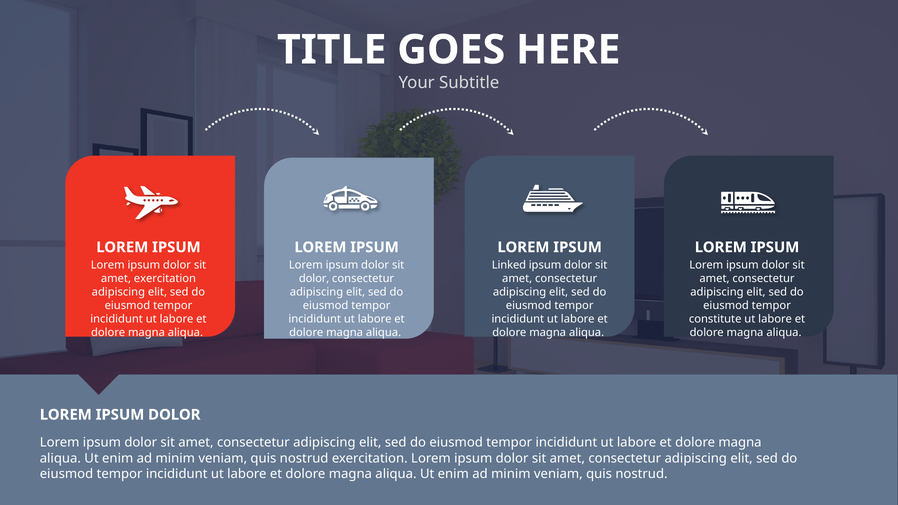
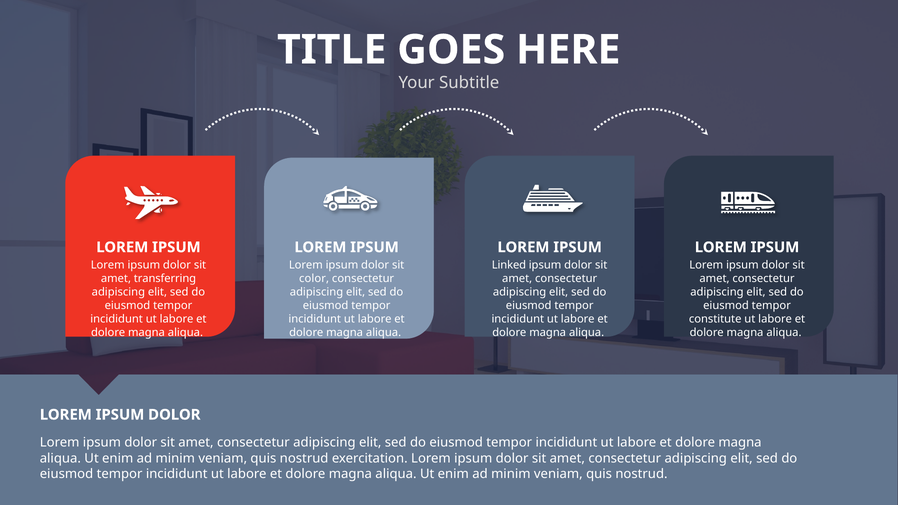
amet exercitation: exercitation -> transferring (165, 279)
dolor: dolor -> color (314, 279)
